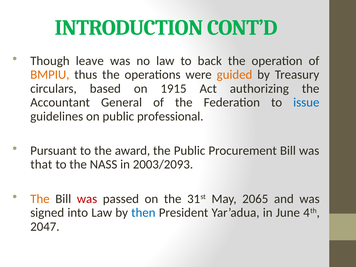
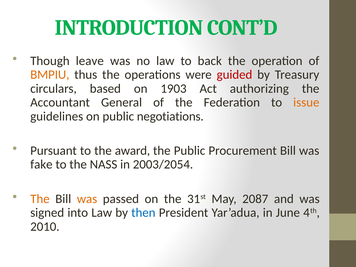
guided colour: orange -> red (234, 75)
1915: 1915 -> 1903 (174, 89)
issue colour: blue -> orange (306, 102)
professional: professional -> negotiations (170, 116)
that: that -> fake (41, 164)
2003/2093: 2003/2093 -> 2003/2054 (163, 164)
was colour: red -> orange (87, 199)
2065: 2065 -> 2087 (255, 199)
2047: 2047 -> 2010 (45, 227)
